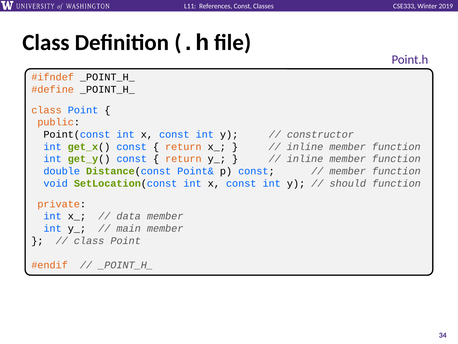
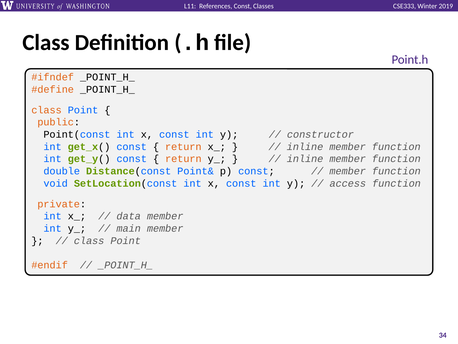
should: should -> access (348, 183)
